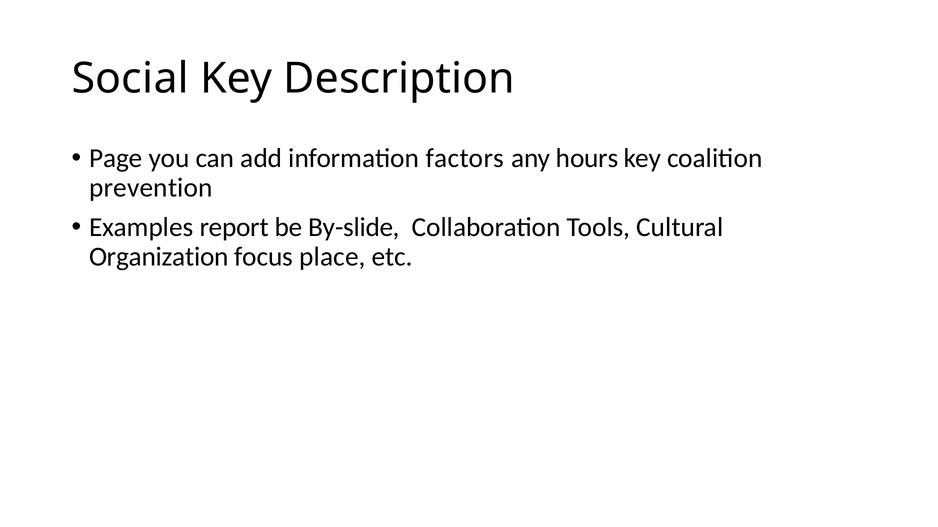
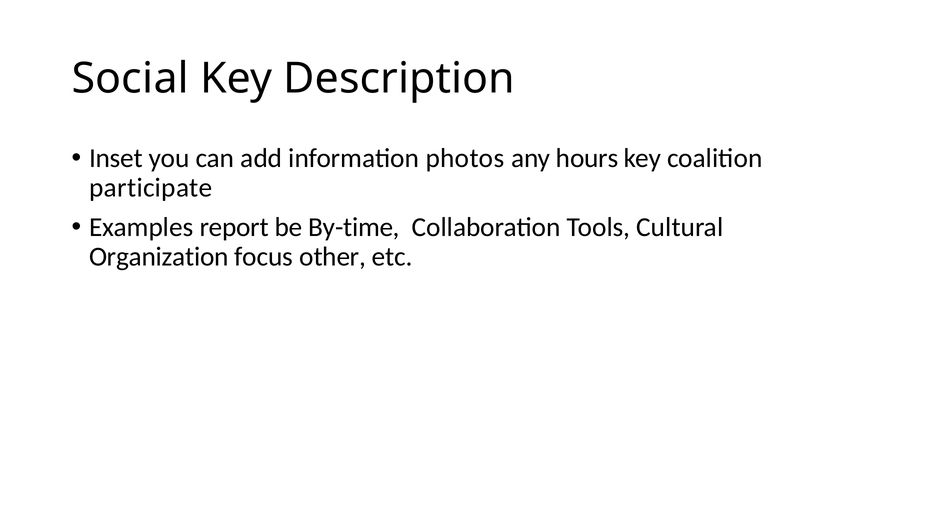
Page: Page -> Inset (116, 159)
factors: factors -> photos (465, 159)
prevention: prevention -> participate (151, 188)
By-slide: By-slide -> By-time (354, 227)
place: place -> other (333, 257)
